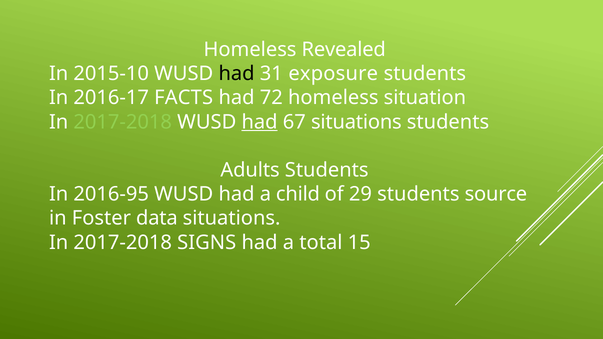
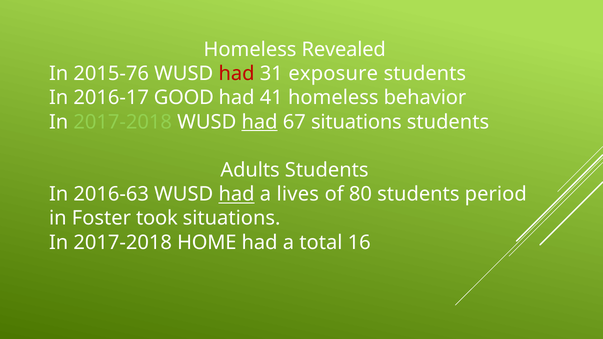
2015-10: 2015-10 -> 2015-76 (111, 74)
had colour: black -> red (237, 74)
FACTS: FACTS -> GOOD (184, 98)
72: 72 -> 41 (271, 98)
situation: situation -> behavior (425, 98)
2016-95: 2016-95 -> 2016-63 (111, 194)
had underline: none -> present (237, 194)
child: child -> lives (298, 194)
29: 29 -> 80 (360, 194)
source: source -> period (496, 194)
data: data -> took (157, 218)
SIGNS: SIGNS -> HOME (207, 243)
15: 15 -> 16 (359, 243)
